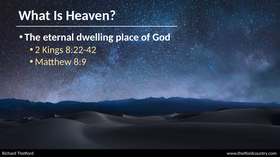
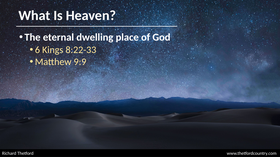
2: 2 -> 6 (37, 50)
8:22-42: 8:22-42 -> 8:22-33 (81, 50)
8:9: 8:9 -> 9:9 (80, 62)
